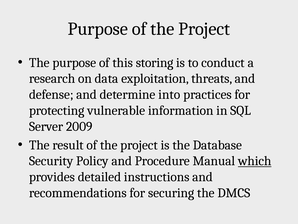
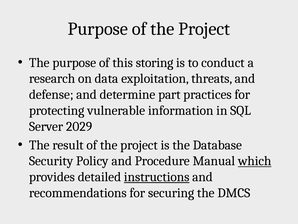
into: into -> part (169, 94)
2009: 2009 -> 2029 (79, 126)
instructions underline: none -> present (157, 177)
